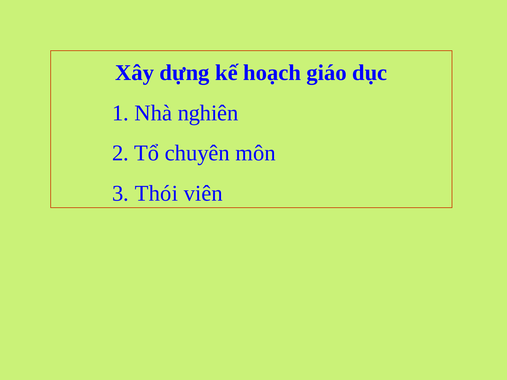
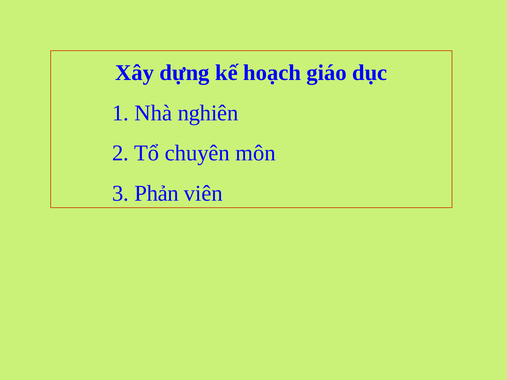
Thói: Thói -> Phản (157, 193)
